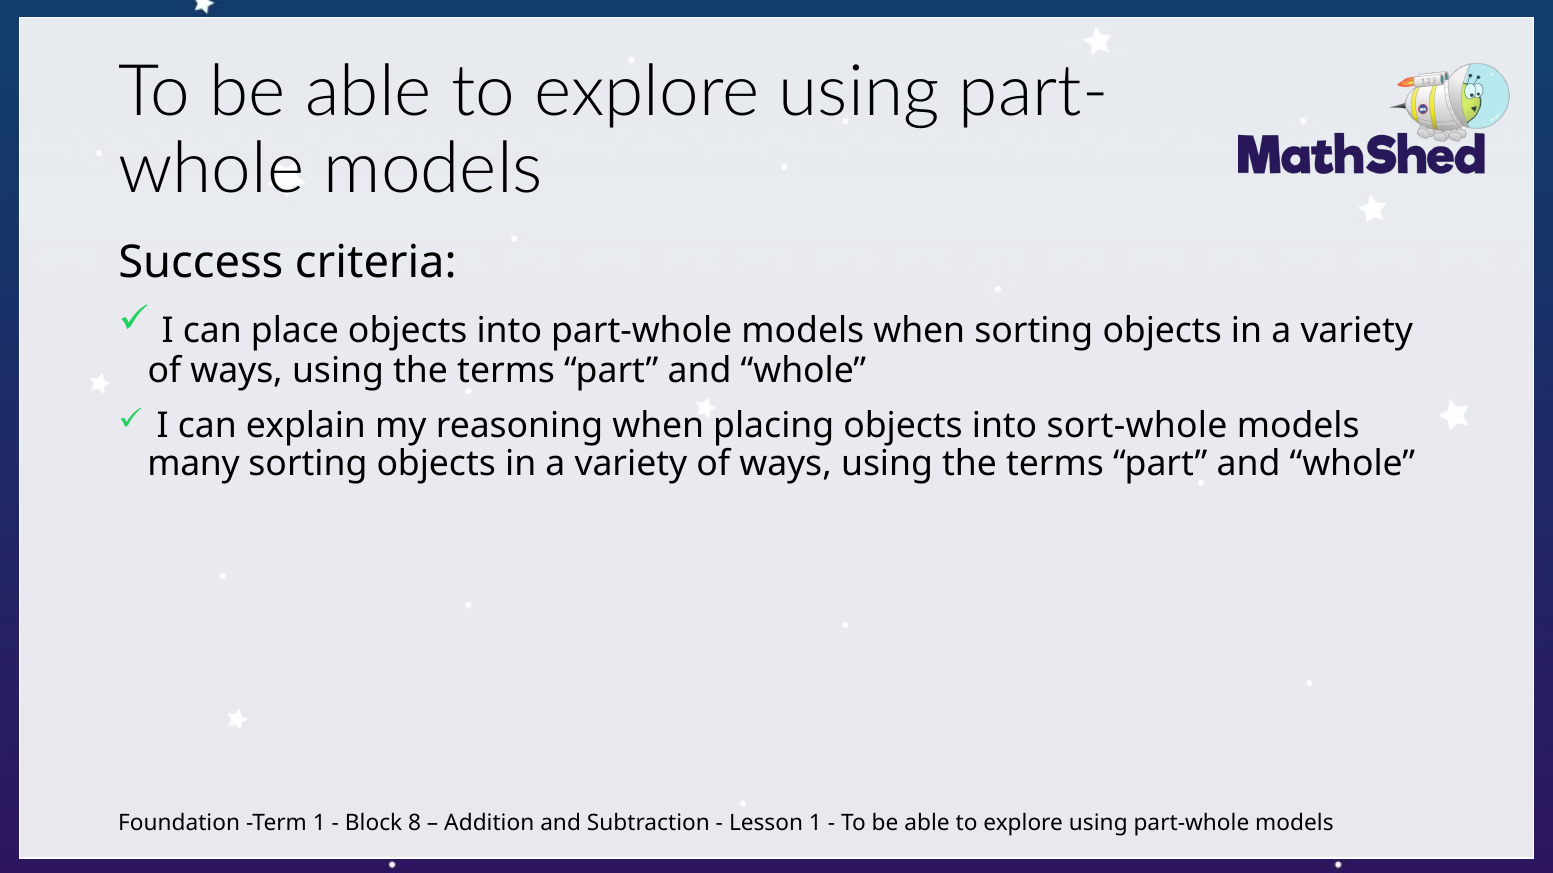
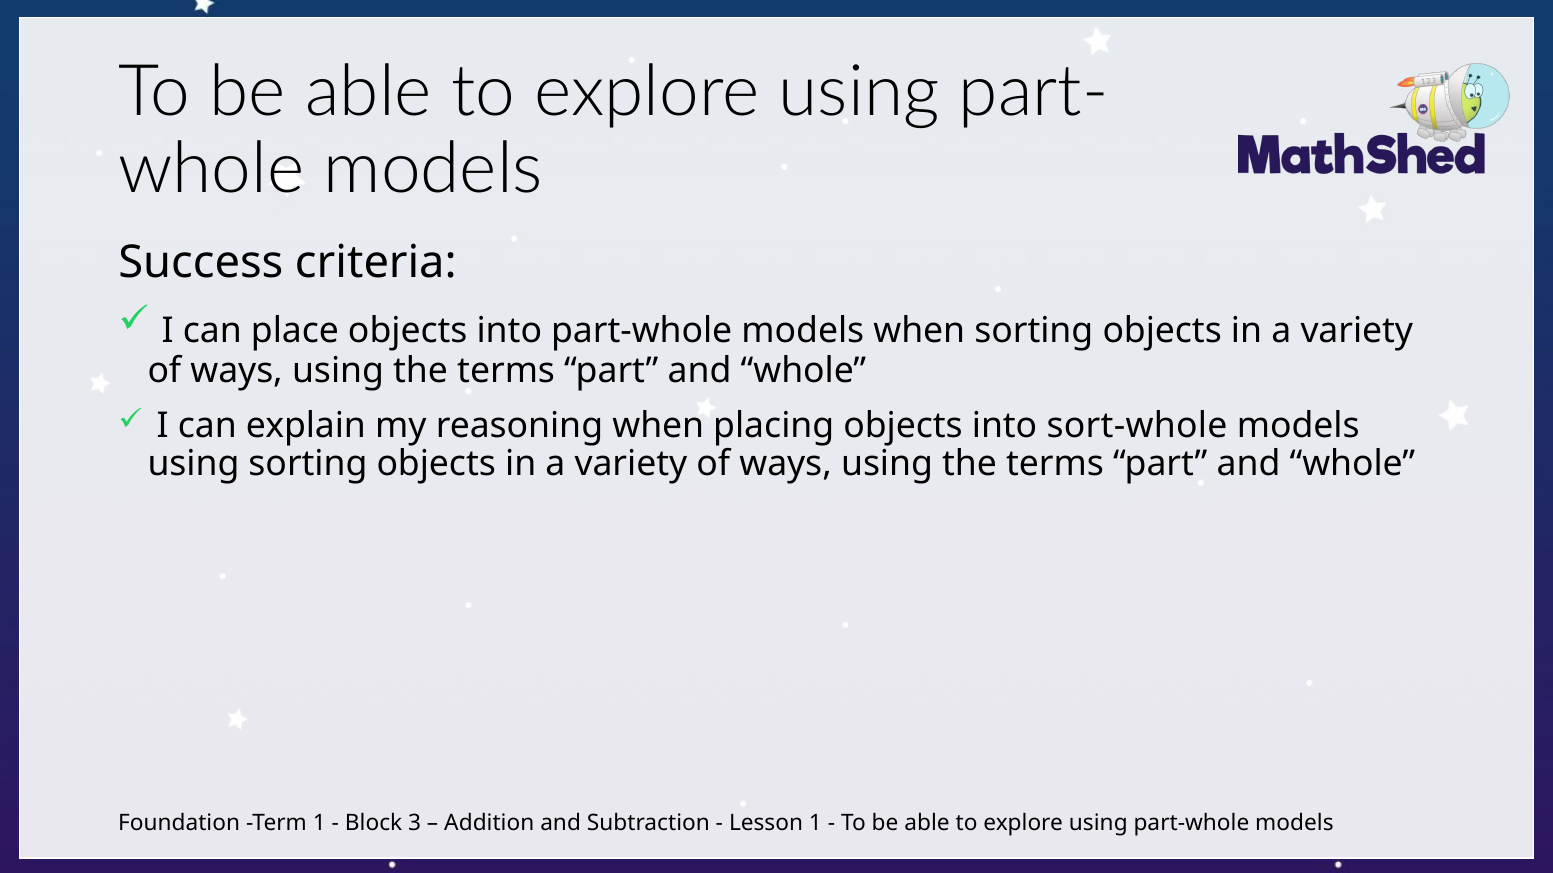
many: many -> using (193, 464)
8: 8 -> 3 (415, 823)
